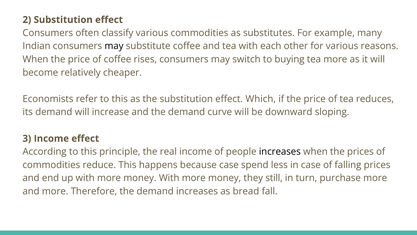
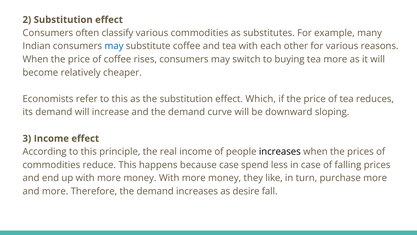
may colour: black -> blue (114, 46)
still: still -> like (274, 178)
bread: bread -> desire (246, 191)
